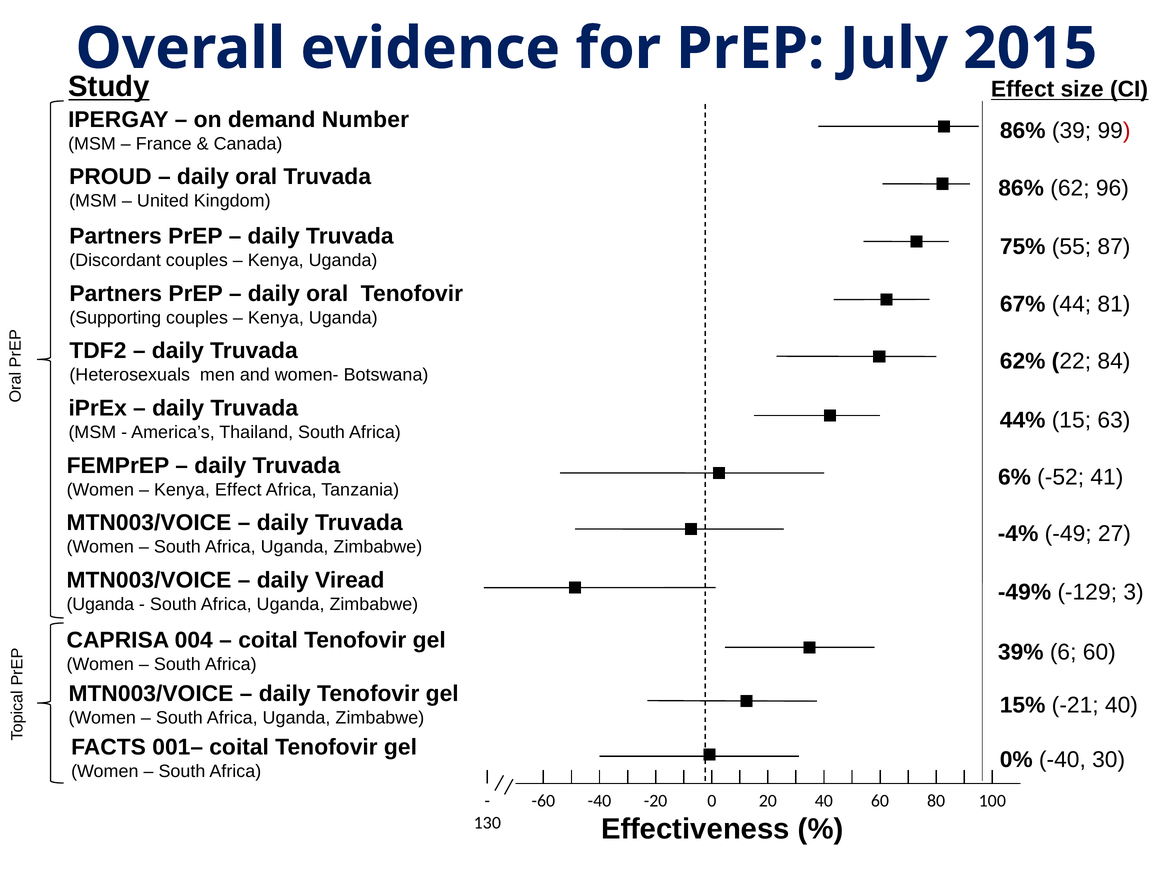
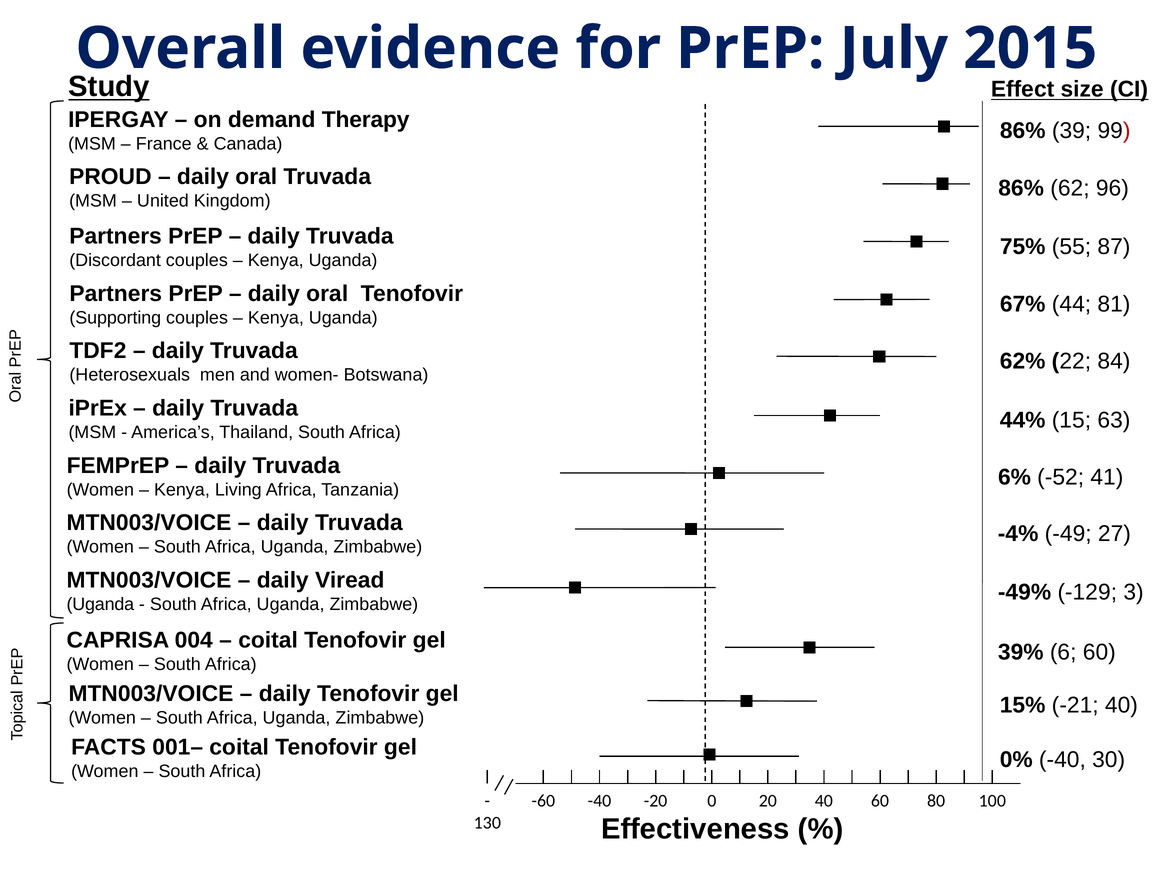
Number: Number -> Therapy (366, 120)
Kenya Effect: Effect -> Living (238, 490)
